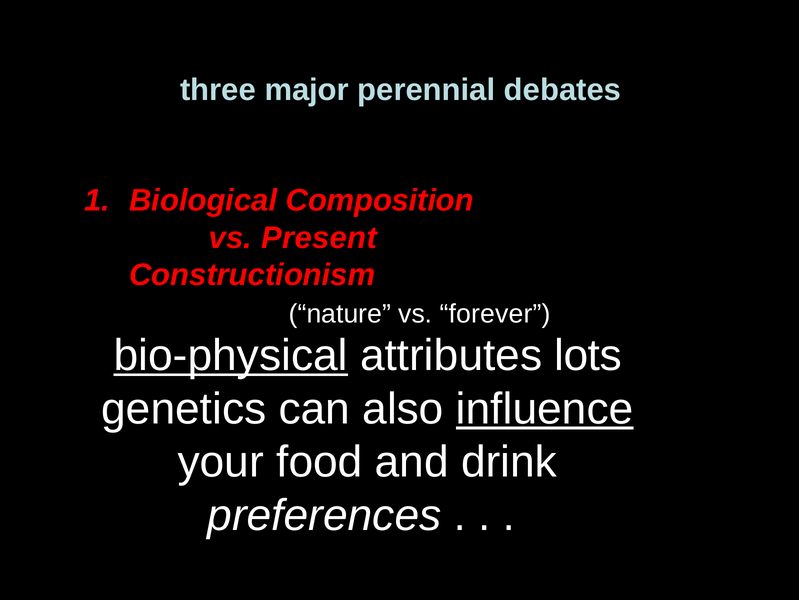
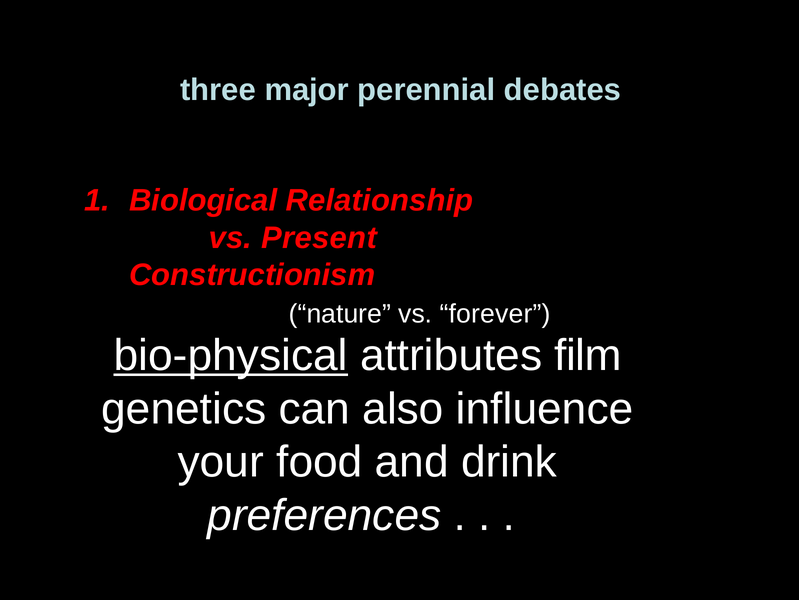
Composition: Composition -> Relationship (380, 200)
lots: lots -> film (588, 355)
influence underline: present -> none (545, 408)
